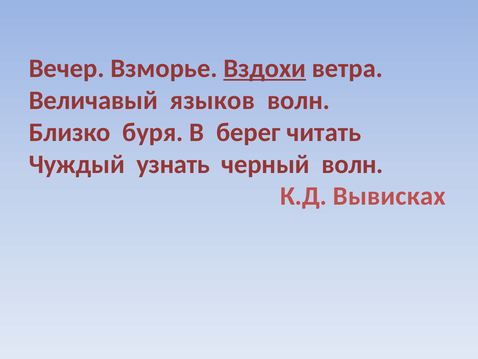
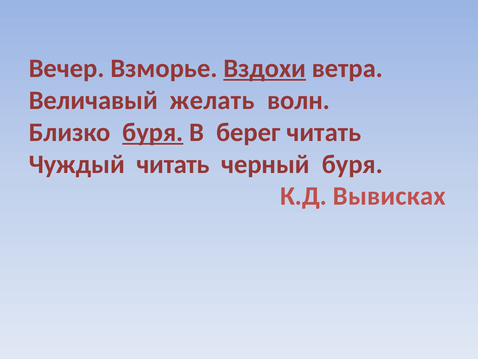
языков: языков -> желать (212, 100)
буря underline: none -> present (153, 132)
Чуждый узнать: узнать -> читать (173, 164)
черный волн: волн -> буря (352, 164)
